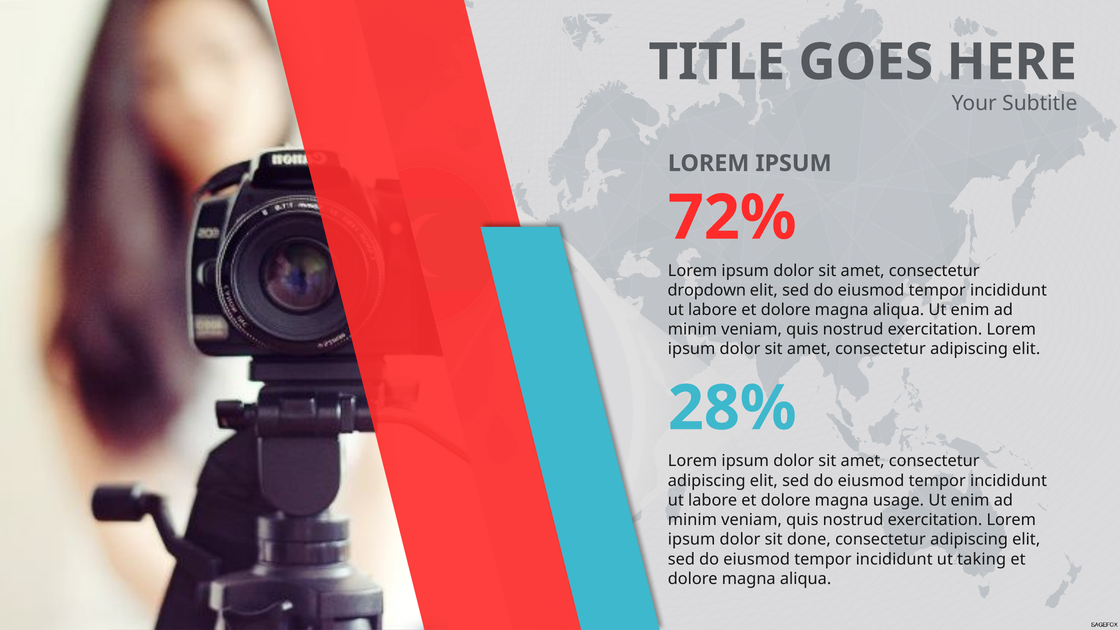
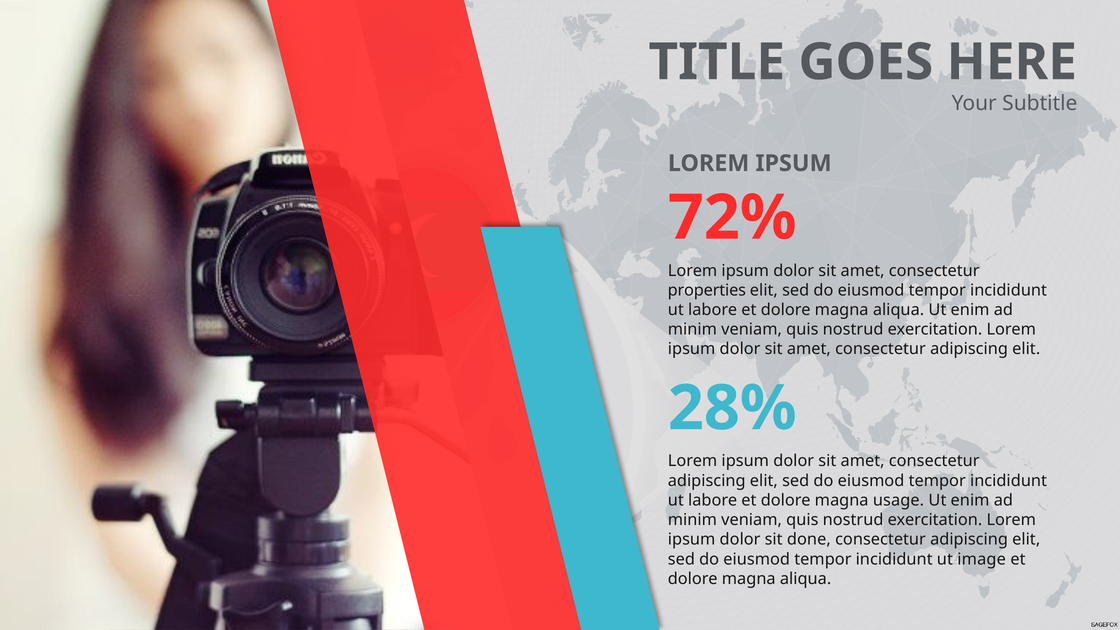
dropdown: dropdown -> properties (707, 290)
taking: taking -> image (982, 559)
